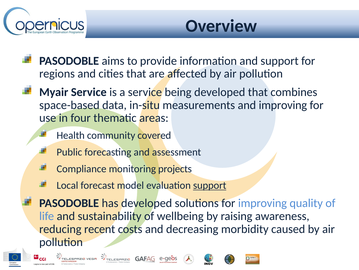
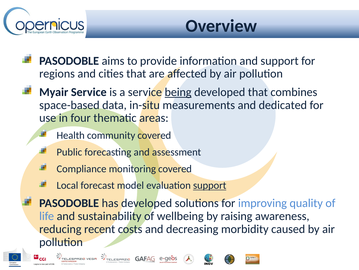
being underline: none -> present (178, 92)
and improving: improving -> dedicated (283, 105)
monitoring projects: projects -> covered (175, 168)
